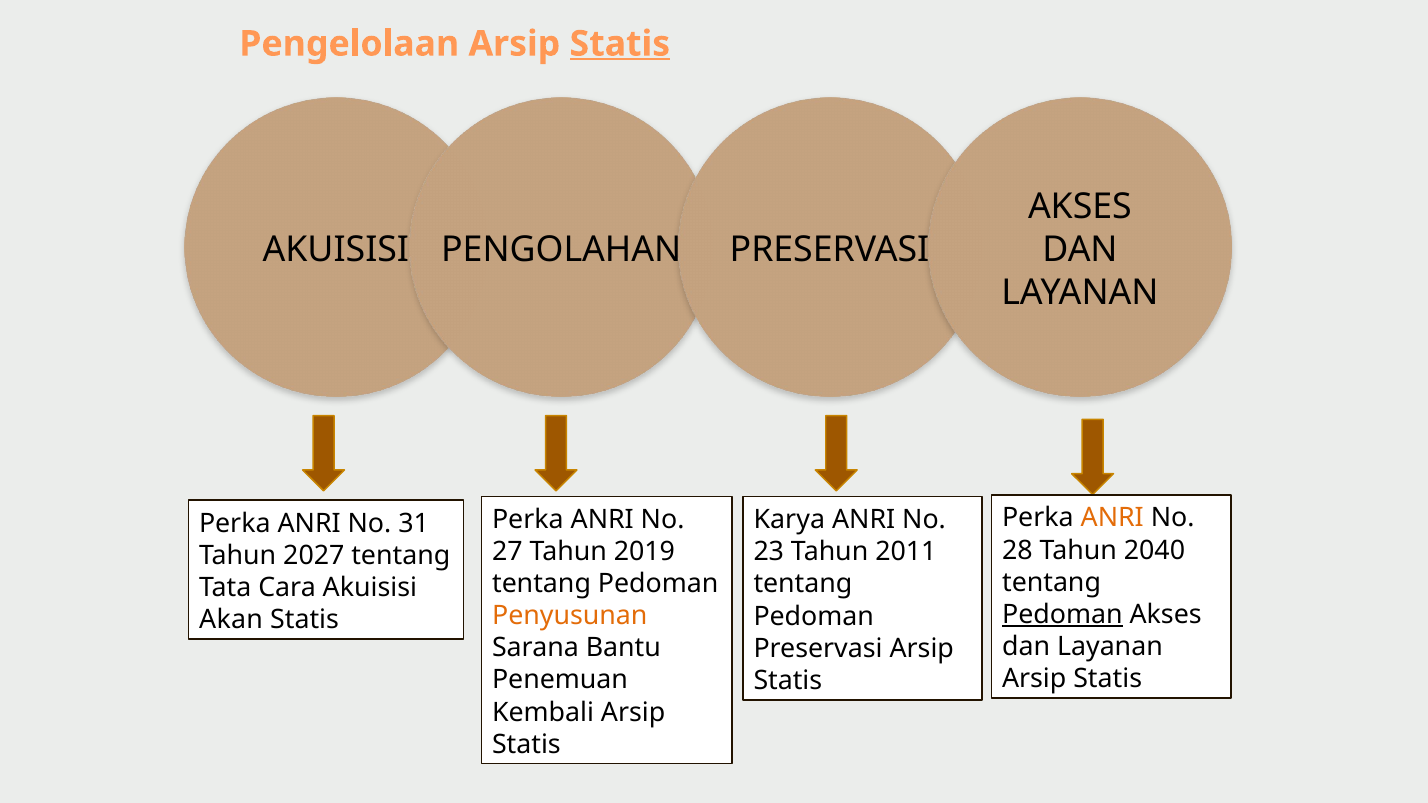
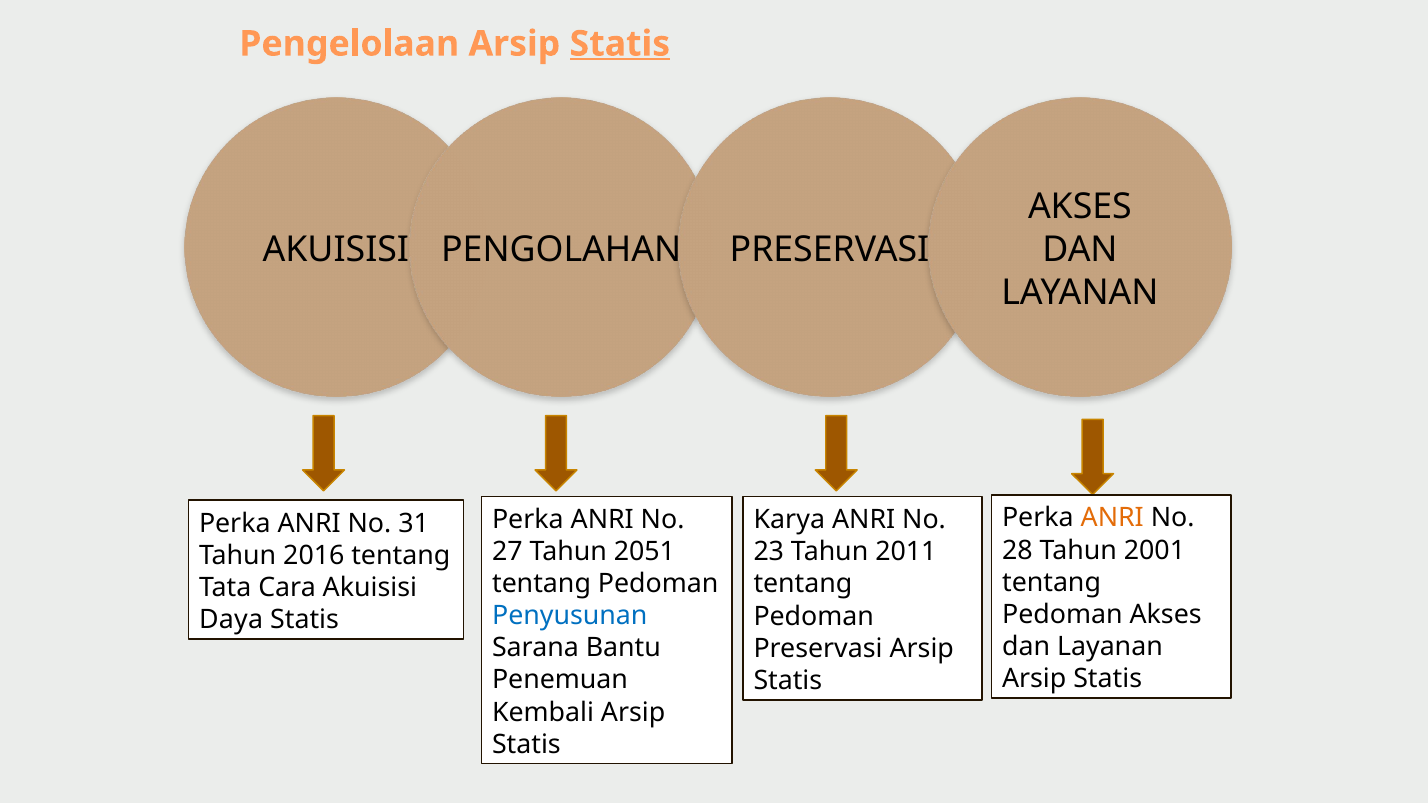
2040: 2040 -> 2001 (1155, 550)
2019: 2019 -> 2051 (644, 552)
2027: 2027 -> 2016 (314, 555)
Pedoman underline: present -> none (1062, 615)
Penyusunan colour: orange -> blue (570, 616)
Akan: Akan -> Daya (231, 620)
